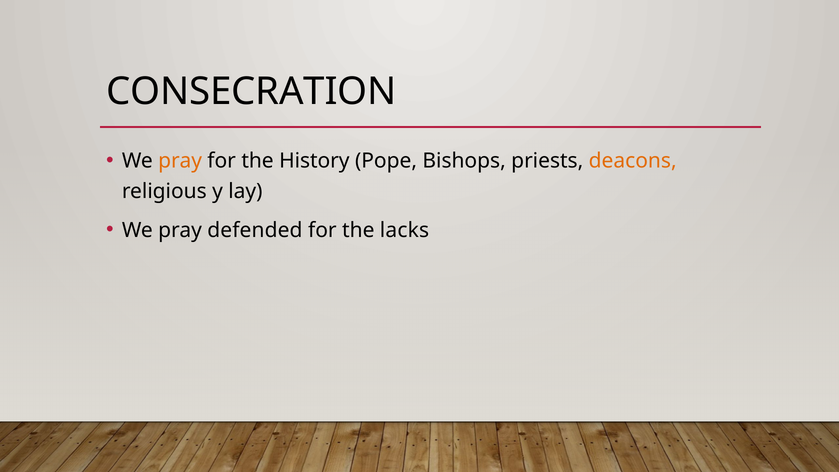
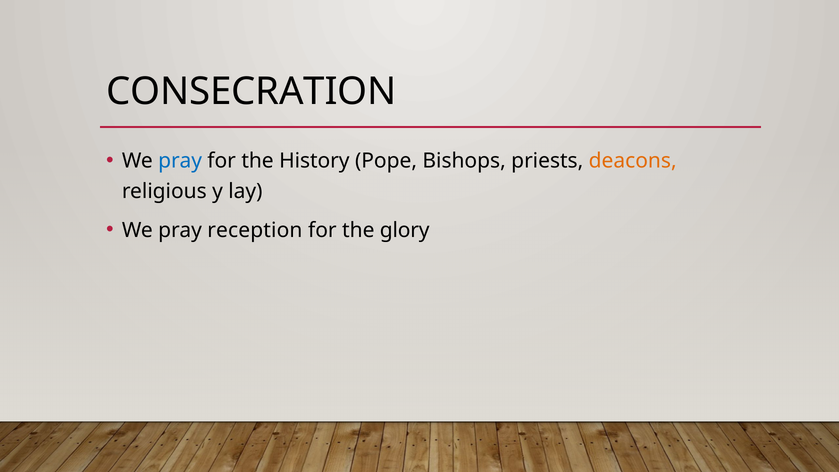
pray colour: orange -> blue (180, 161)
defended: defended -> reception (255, 230)
lacks: lacks -> glory (405, 230)
